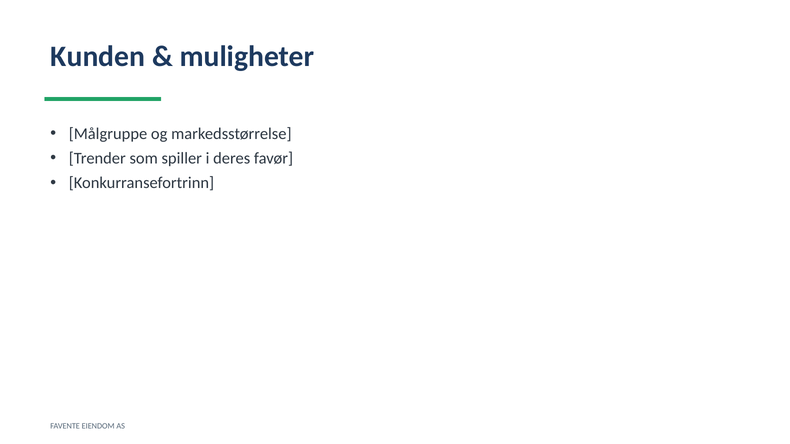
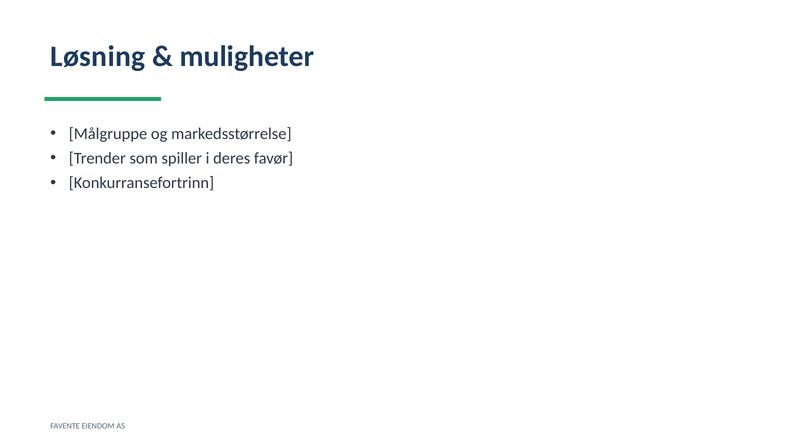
Kunden: Kunden -> Løsning (98, 56)
